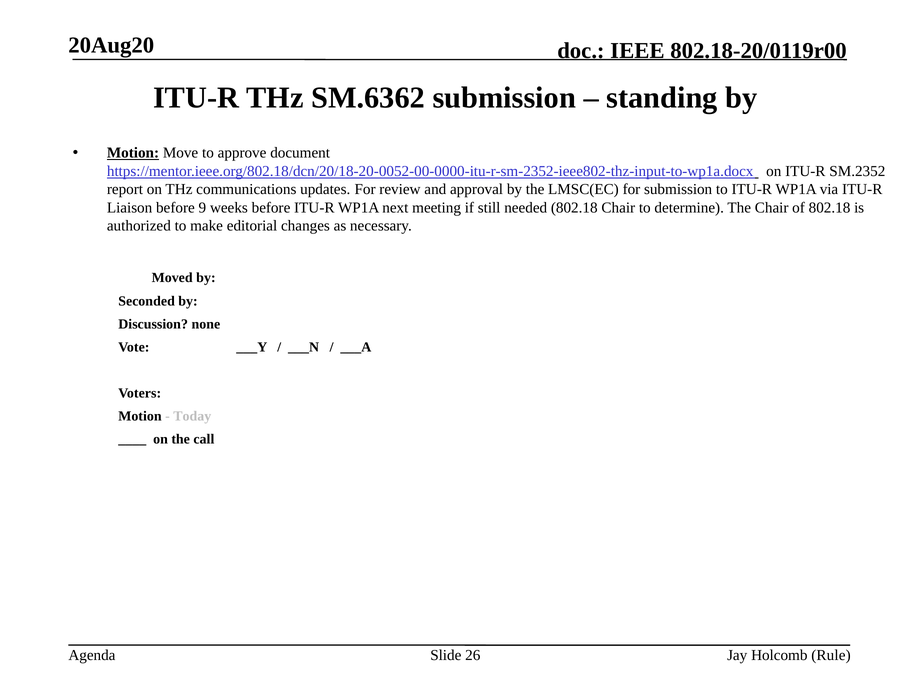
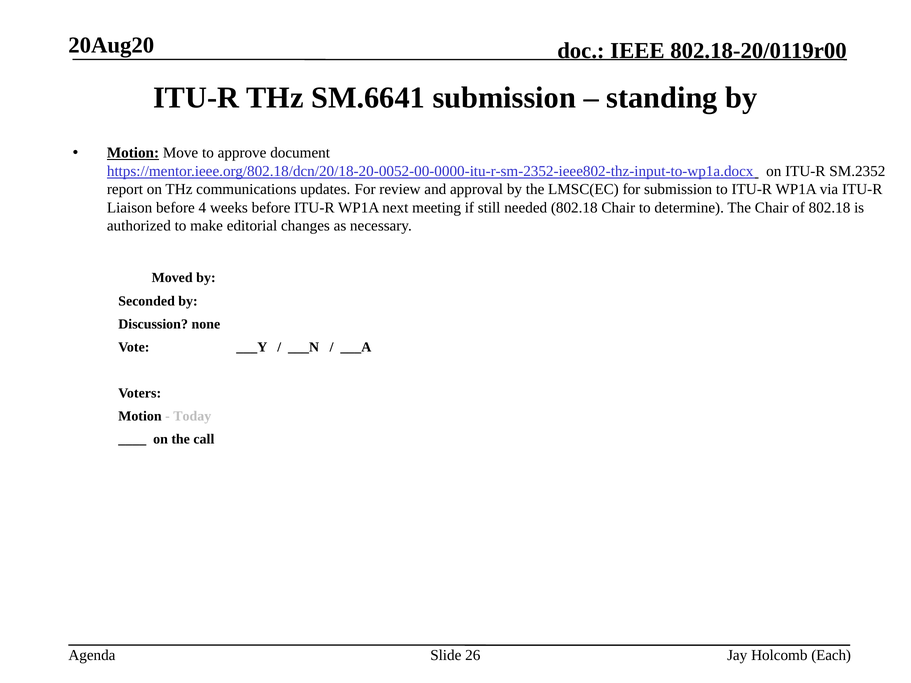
SM.6362: SM.6362 -> SM.6641 (368, 98)
9: 9 -> 4 (202, 208)
Rule: Rule -> Each (831, 655)
